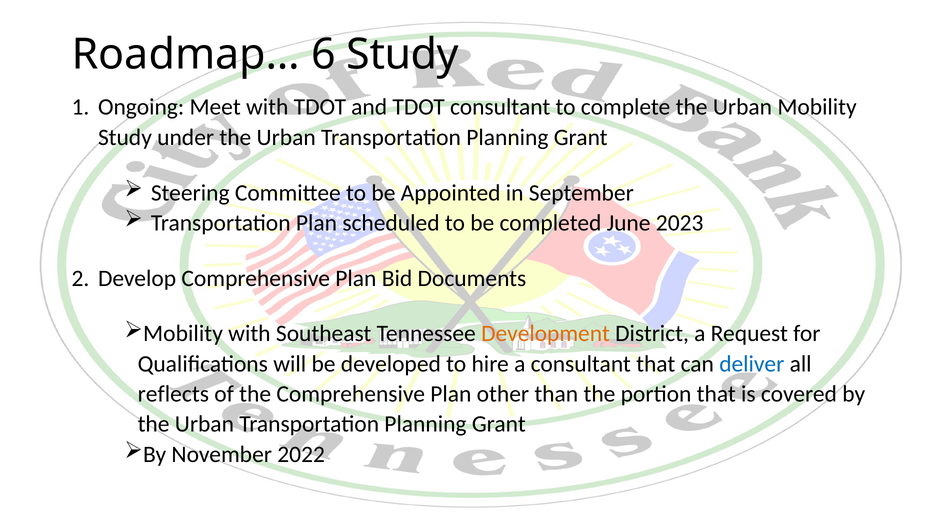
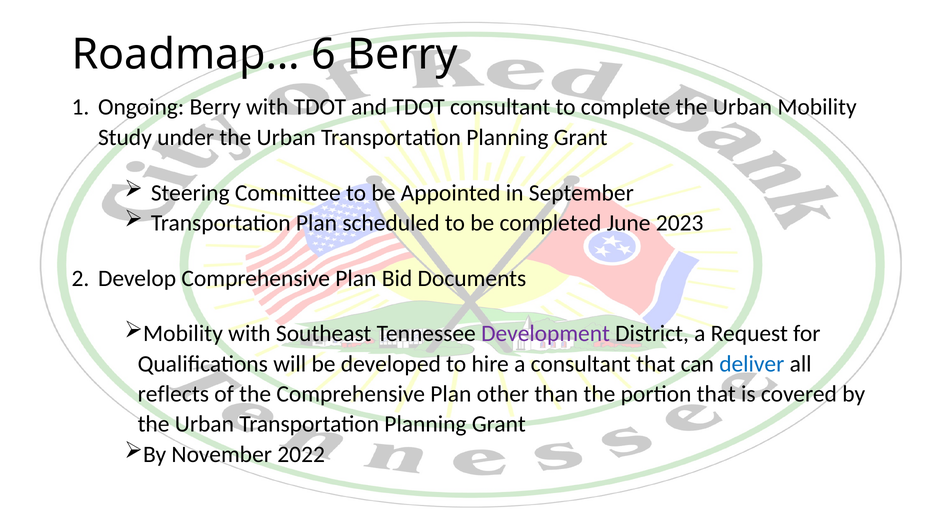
6 Study: Study -> Berry (402, 55)
Ongoing Meet: Meet -> Berry (215, 107)
Development colour: orange -> purple (546, 333)
